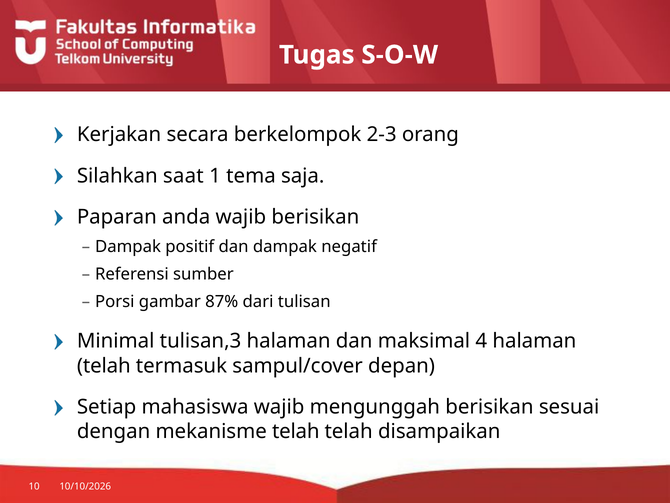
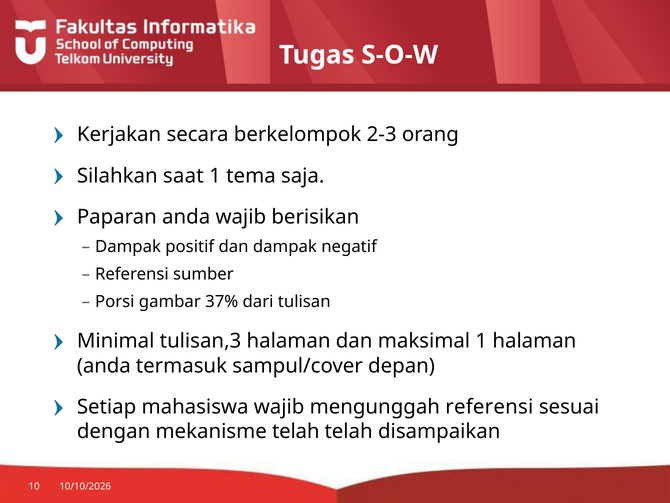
87%: 87% -> 37% (222, 302)
maksimal 4: 4 -> 1 (481, 341)
telah: telah -> anda (104, 365)
mengunggah berisikan: berisikan -> referensi (489, 407)
